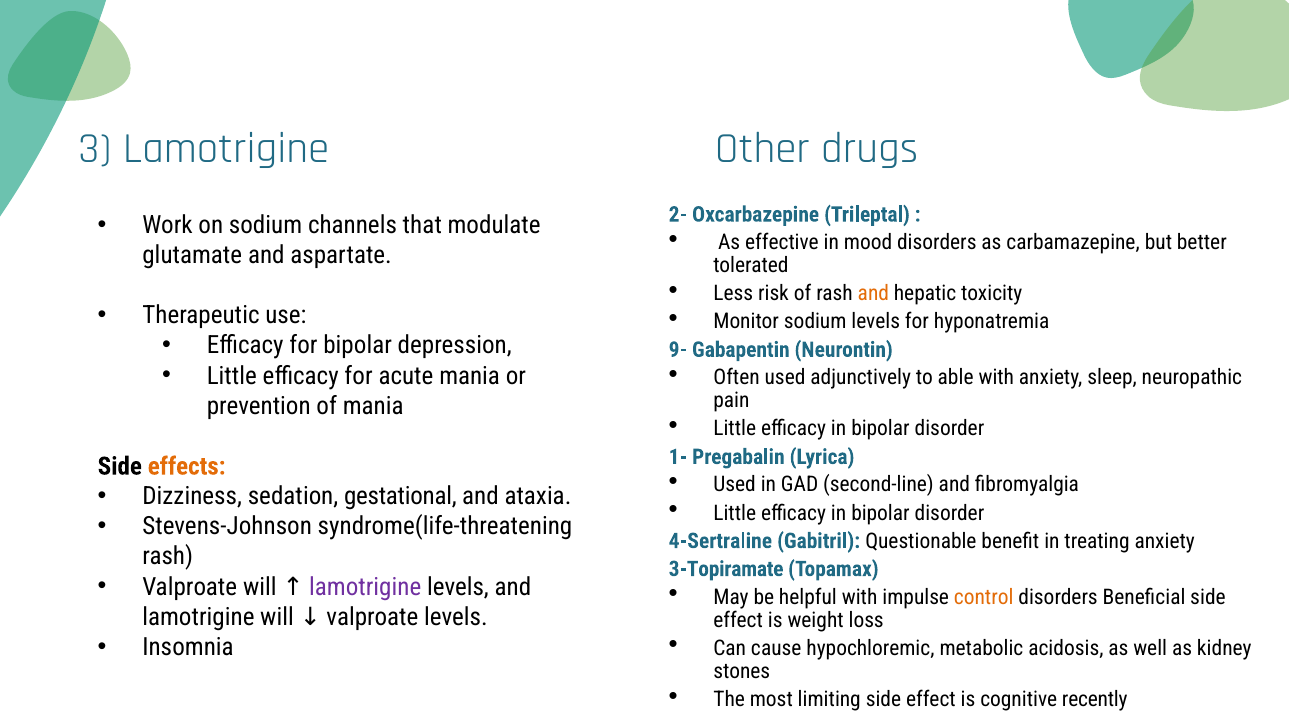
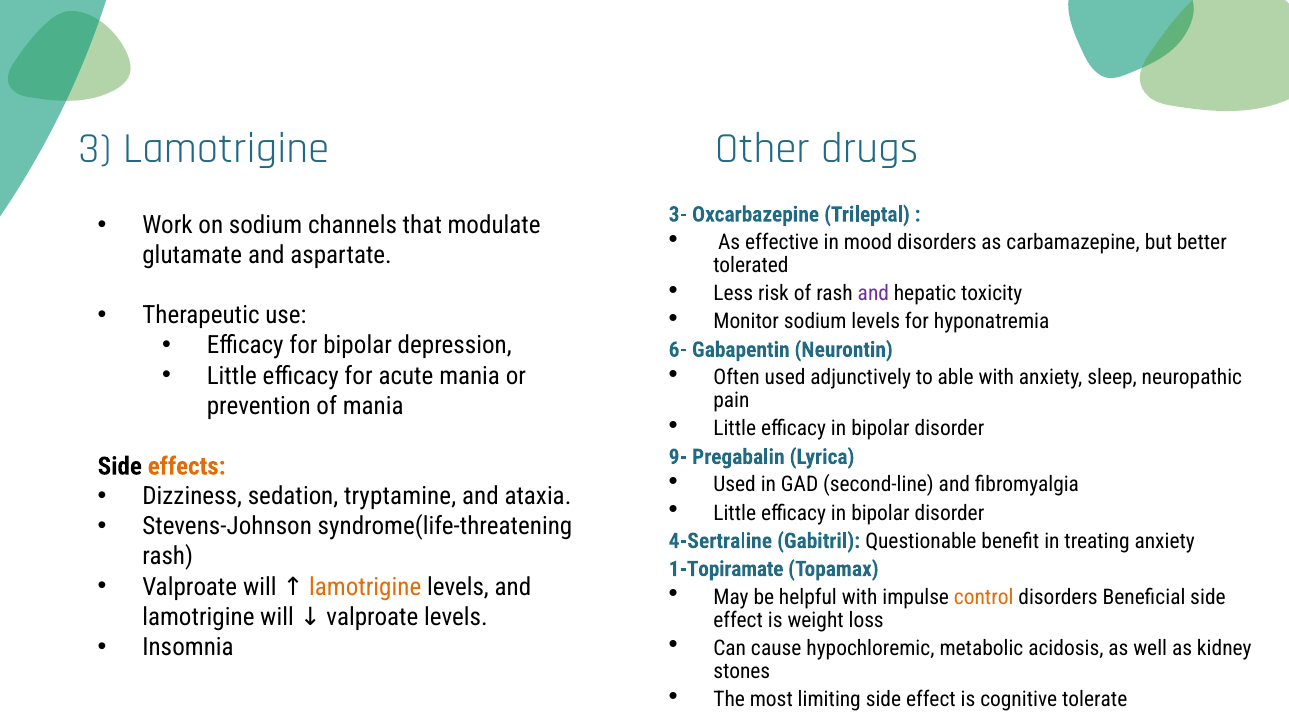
2-: 2- -> 3- (678, 214)
and colour: orange -> purple (873, 294)
9-: 9- -> 6- (678, 350)
1-: 1- -> 9- (678, 457)
gestational: gestational -> tryptamine (400, 496)
3-Topiramate: 3-Topiramate -> 1-Topiramate (726, 569)
lamotrigine colour: purple -> orange (365, 587)
recently: recently -> tolerate (1095, 699)
